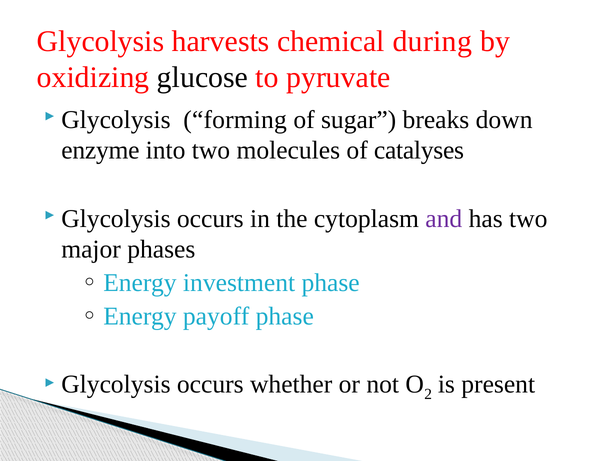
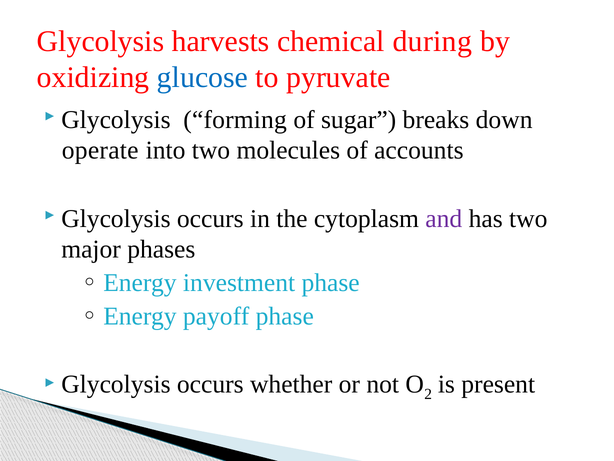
glucose colour: black -> blue (202, 77)
enzyme: enzyme -> operate (100, 150)
catalyses: catalyses -> accounts (419, 150)
